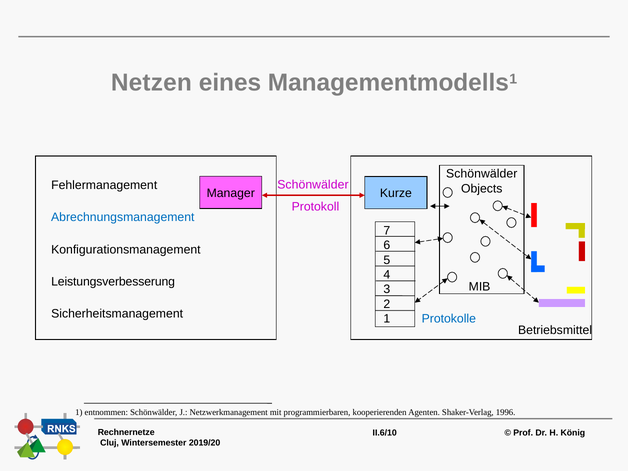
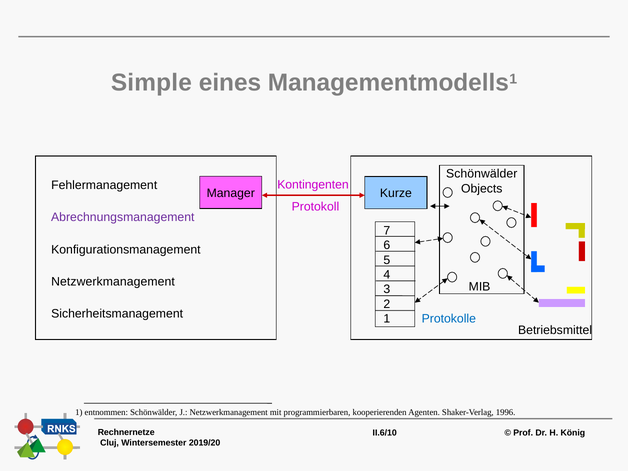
Netzen: Netzen -> Simple (151, 83)
Schönwälder: Schönwälder -> Kontingenten (313, 185)
Abrechnungsmanagement colour: blue -> purple (123, 217)
Leistungsverbesserung: Leistungsverbesserung -> Netzwerkmanagement (113, 282)
